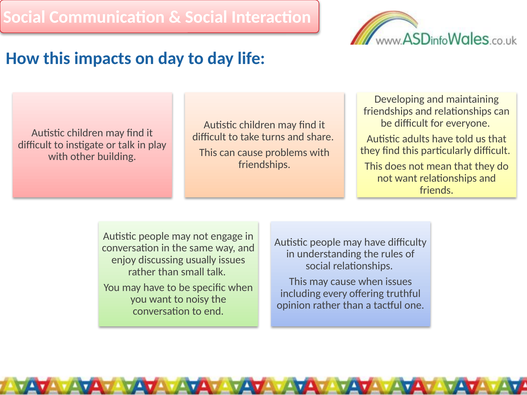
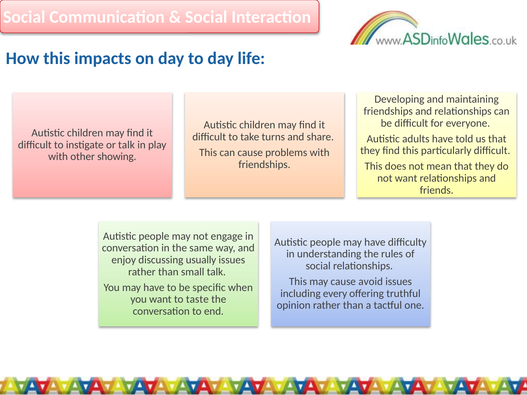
building: building -> showing (117, 157)
cause when: when -> avoid (371, 282)
noisy: noisy -> taste (197, 300)
